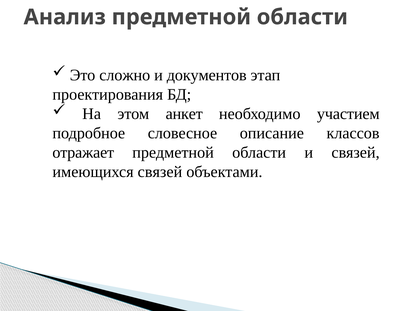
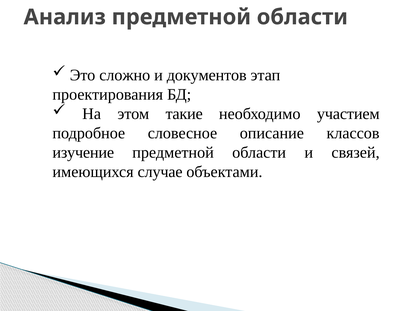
анкет: анкет -> такие (184, 114)
отражает: отражает -> изучение (83, 153)
имеющихся связей: связей -> случае (160, 172)
